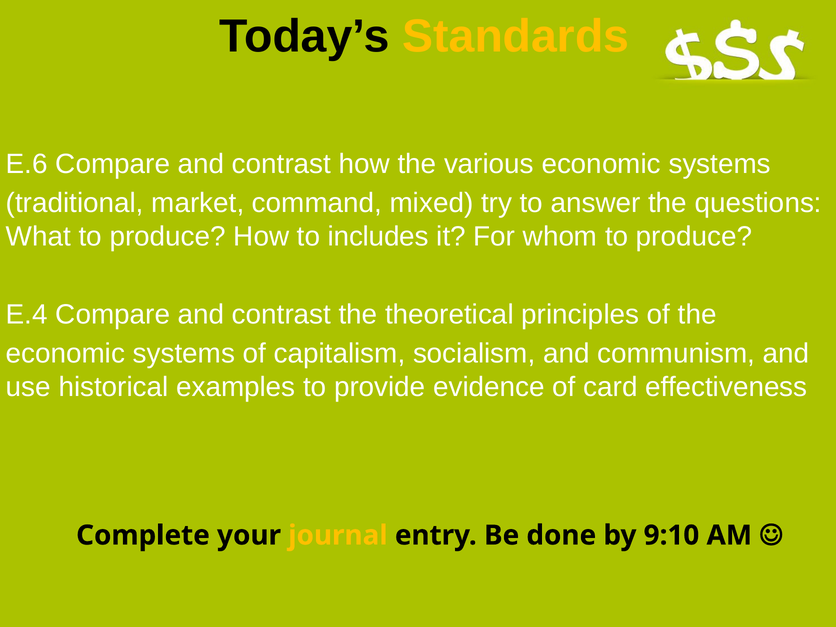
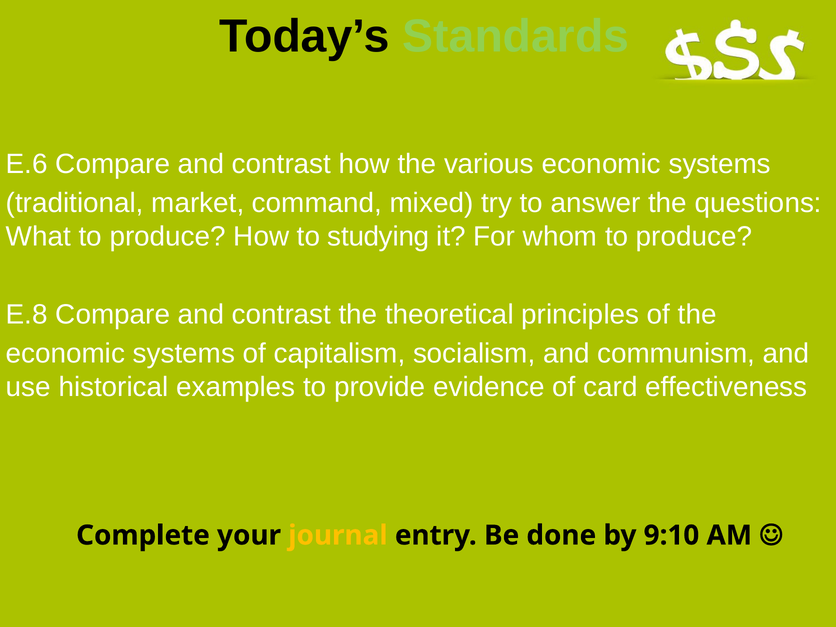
Standards colour: yellow -> light green (516, 36)
includes: includes -> studying (378, 237)
E.4: E.4 -> E.8 (27, 315)
